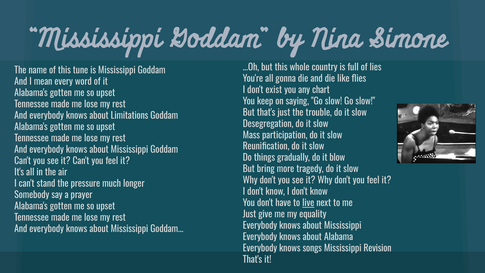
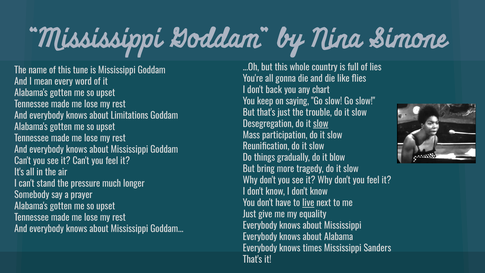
exist: exist -> back (274, 90)
slow underline: none -> present (321, 124)
songs: songs -> times (312, 248)
Revision: Revision -> Sanders (377, 248)
